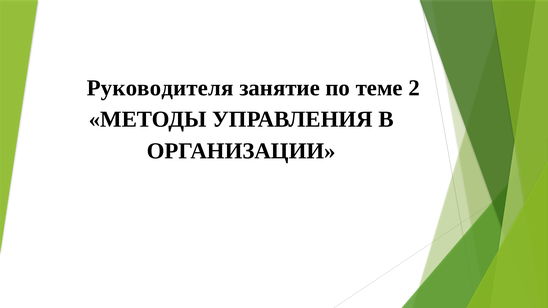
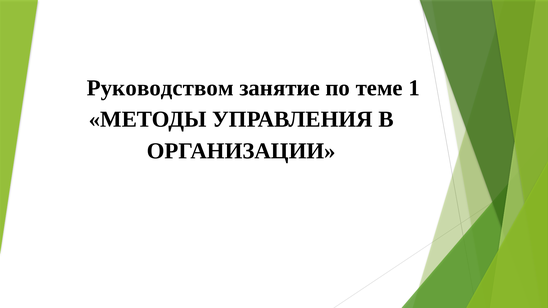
Руководителя: Руководителя -> Руководством (160, 88)
2: 2 -> 1 (414, 88)
